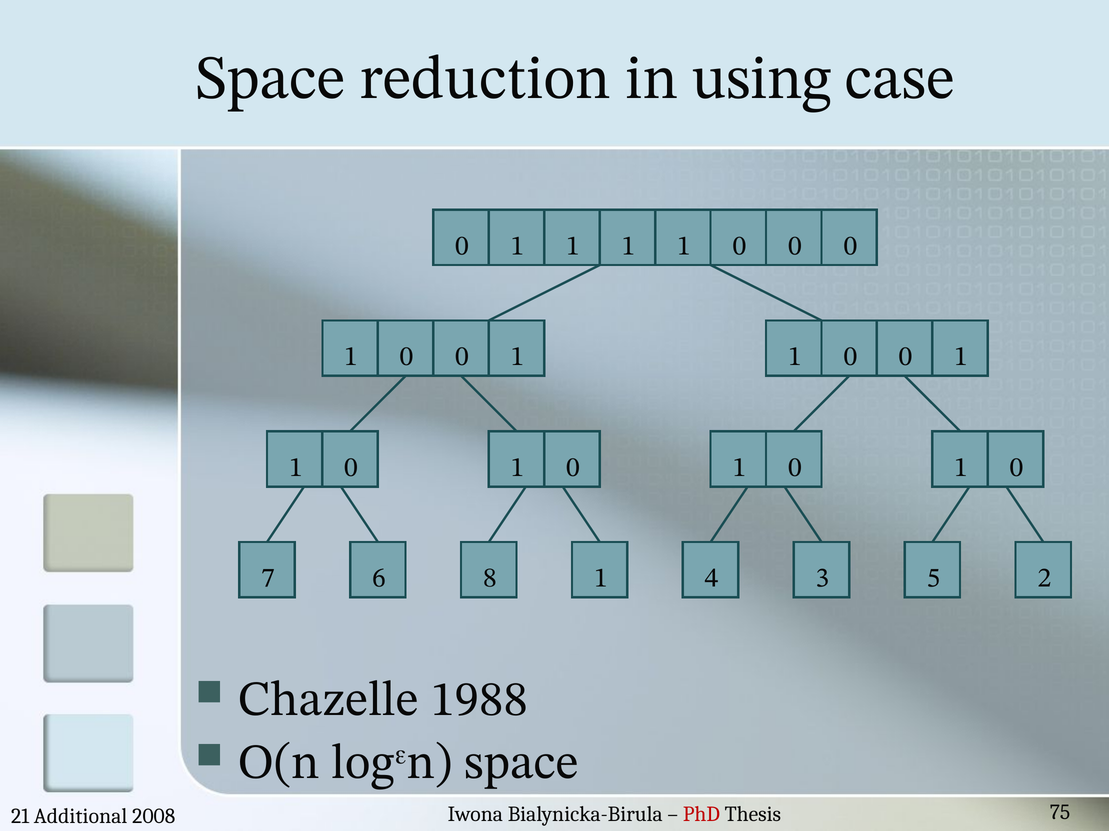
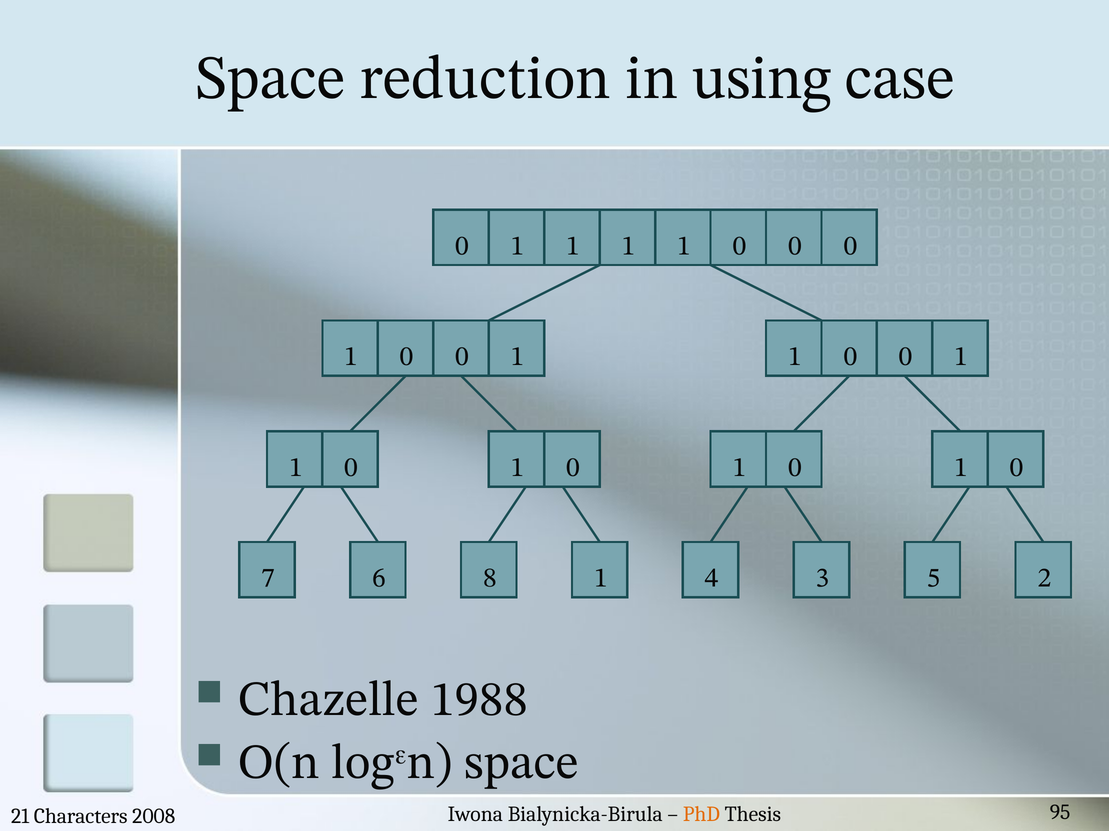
PhD colour: red -> orange (701, 815)
75: 75 -> 95 (1060, 813)
Additional: Additional -> Characters (81, 817)
